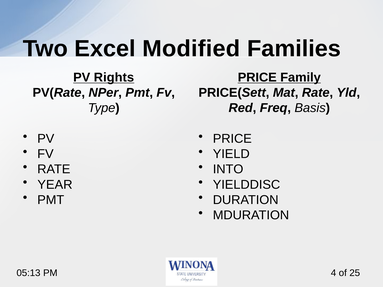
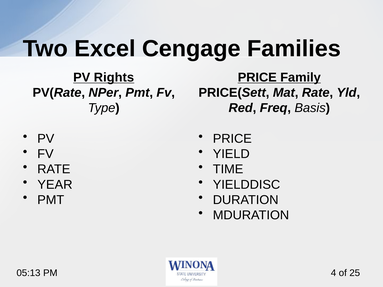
Modified: Modified -> Cengage (191, 49)
INTO: INTO -> TIME (228, 169)
